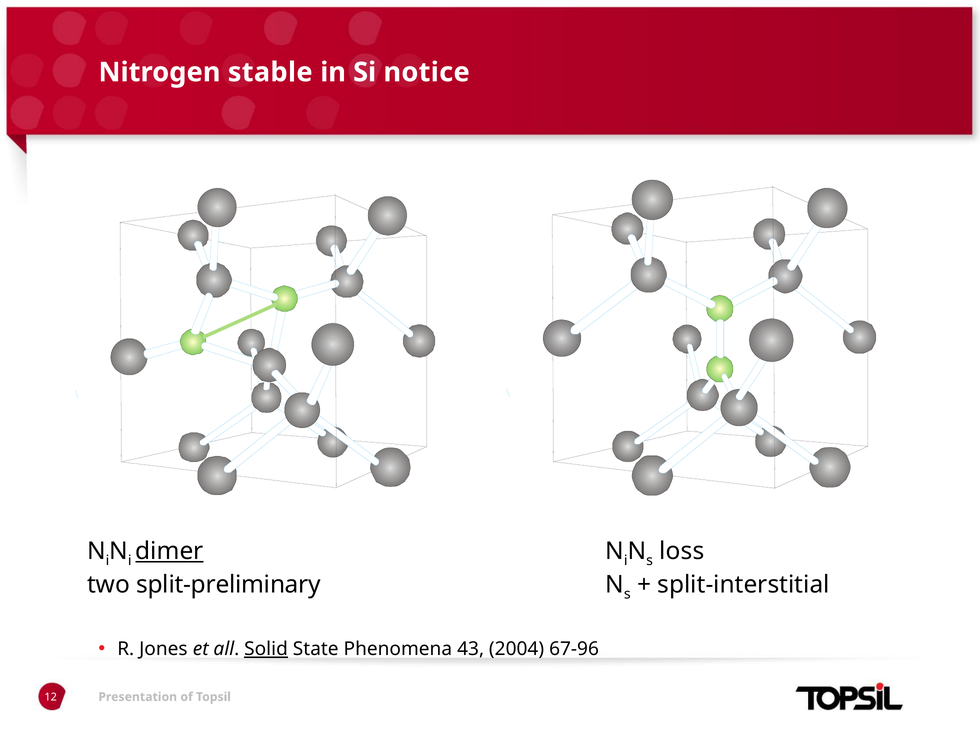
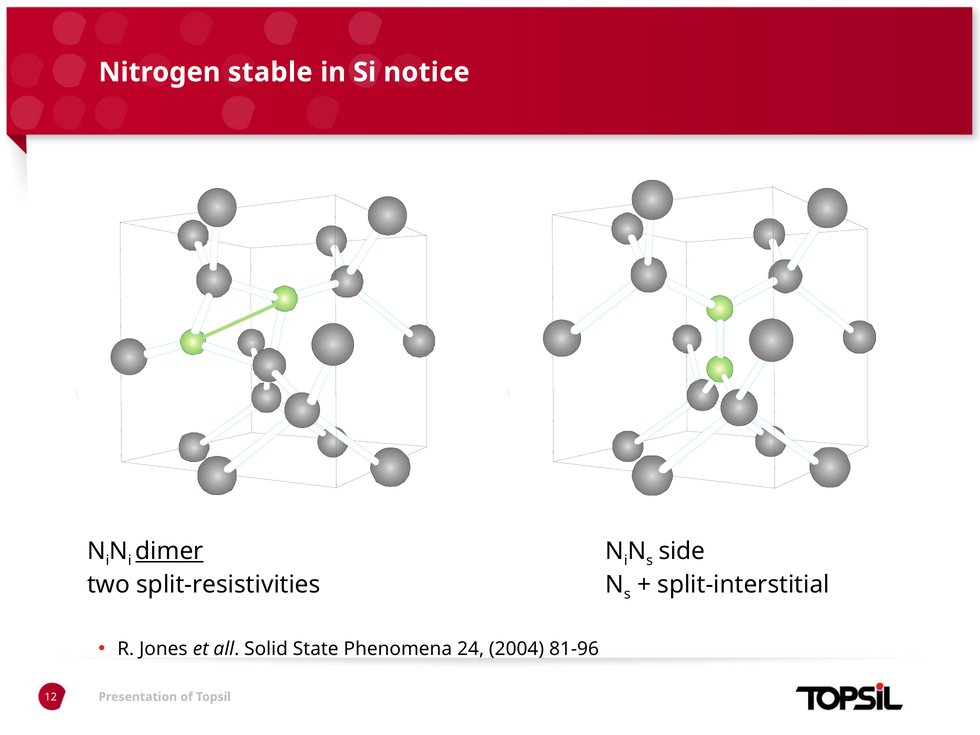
loss: loss -> side (682, 551)
split-preliminary: split-preliminary -> split-resistivities (228, 585)
Solid underline: present -> none (266, 649)
43: 43 -> 24 (471, 649)
67-96: 67-96 -> 81-96 (574, 649)
